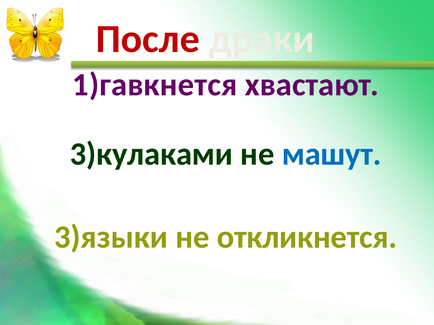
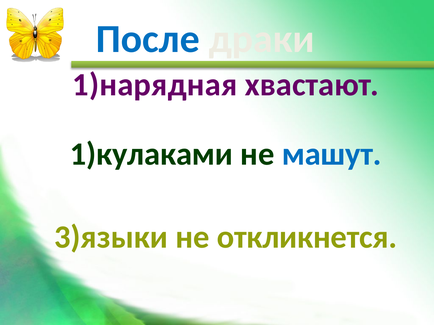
После colour: red -> blue (148, 39)
1)гавкнется: 1)гавкнется -> 1)нарядная (155, 85)
3)кулаками: 3)кулаками -> 1)кулаками (151, 154)
